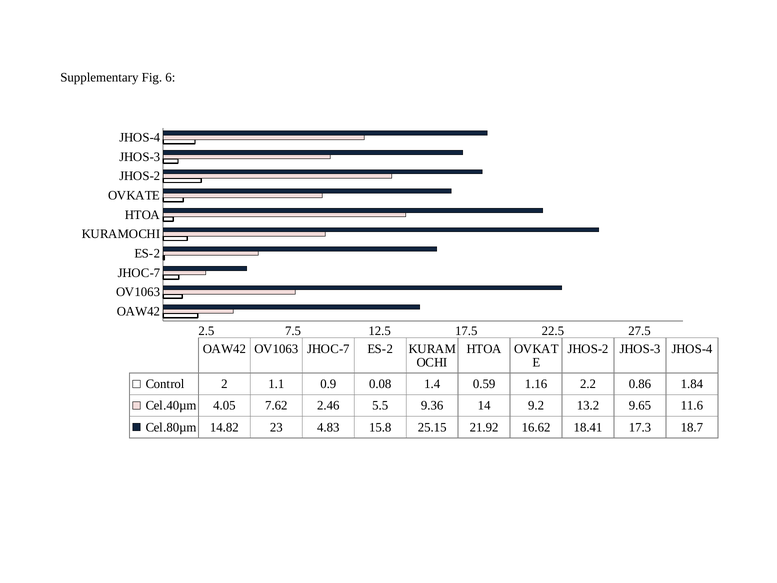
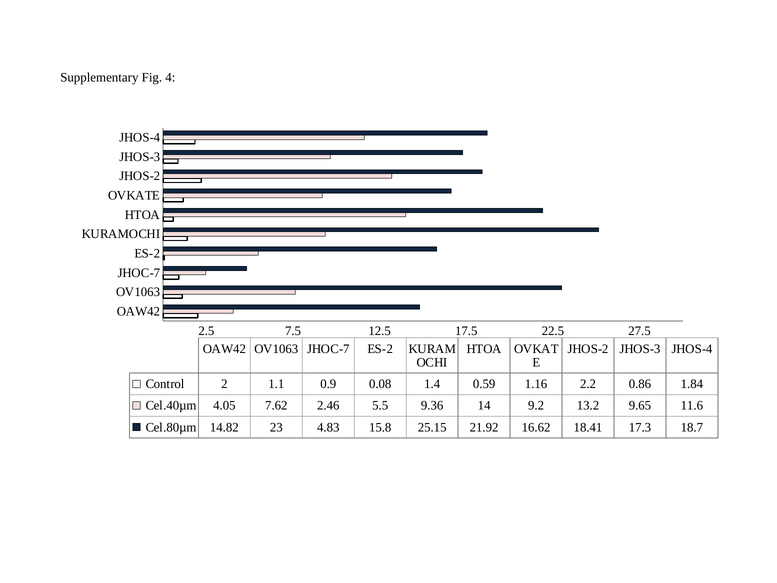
6: 6 -> 4 (170, 77)
